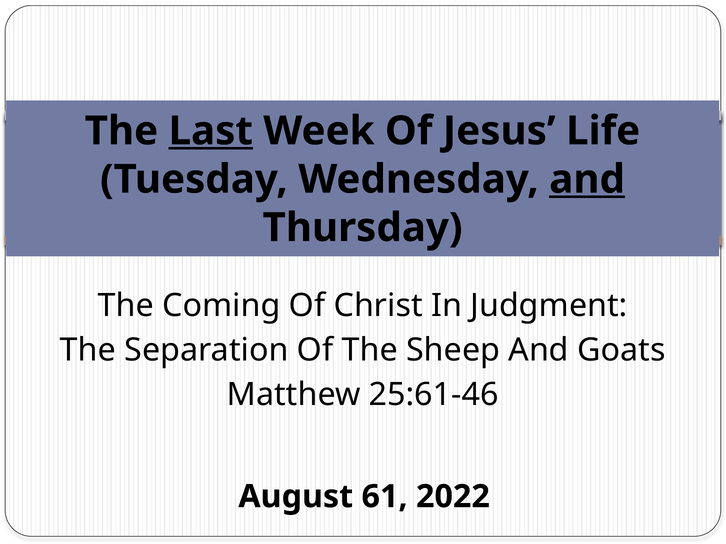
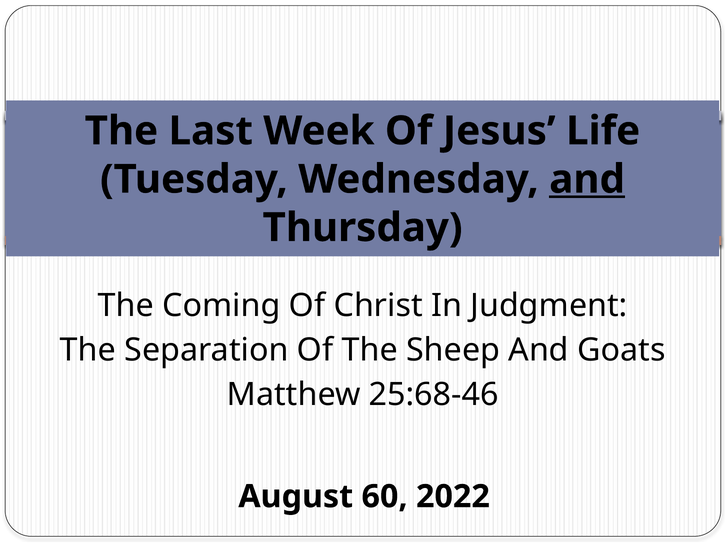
Last underline: present -> none (211, 131)
25:61-46: 25:61-46 -> 25:68-46 (434, 395)
61: 61 -> 60 (385, 497)
